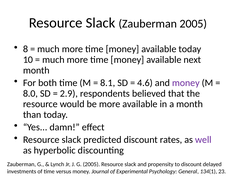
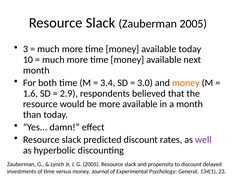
8: 8 -> 3 (26, 49)
8.1: 8.1 -> 3.4 (108, 83)
4.6: 4.6 -> 3.0 (145, 83)
money colour: purple -> orange (186, 83)
8.0: 8.0 -> 1.6 (30, 93)
